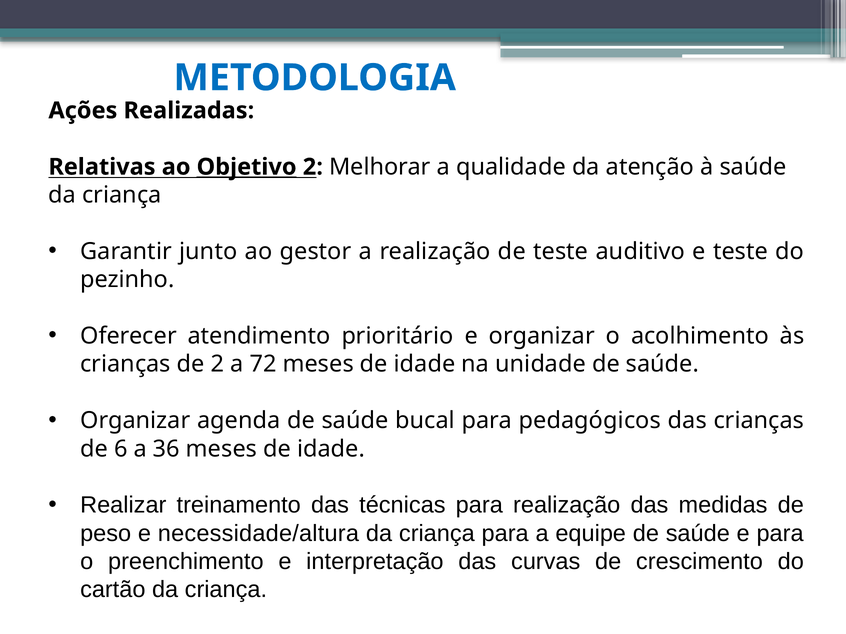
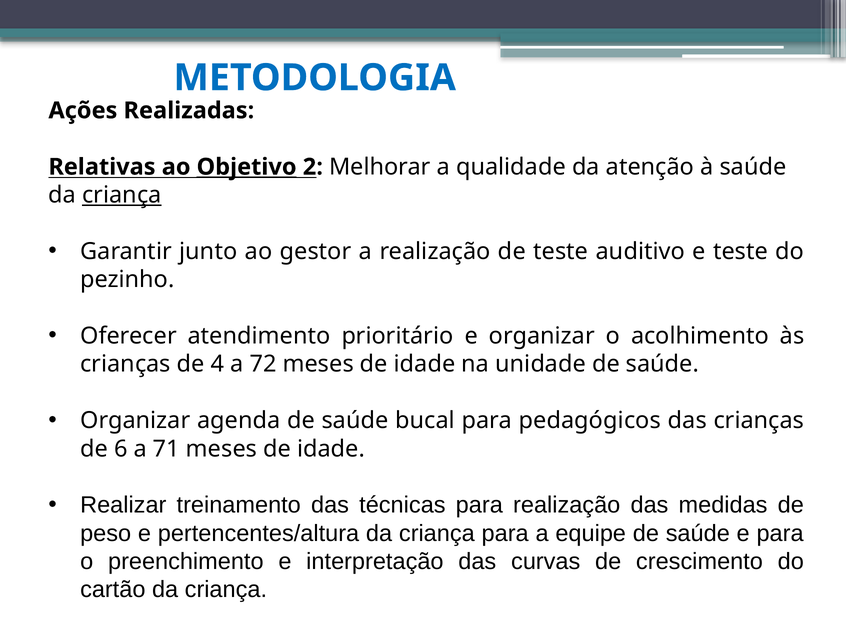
criança underline: none -> present (122, 195)
de 2: 2 -> 4 (217, 365)
36: 36 -> 71 (166, 449)
necessidade/altura: necessidade/altura -> pertencentes/altura (259, 534)
